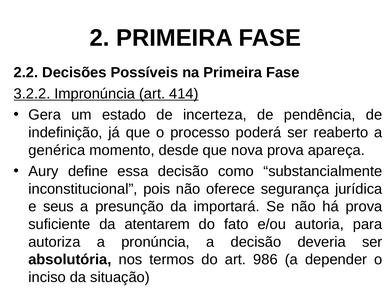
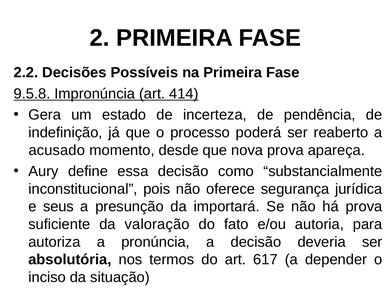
3.2.2: 3.2.2 -> 9.5.8 (32, 93)
genérica: genérica -> acusado (57, 150)
atentarem: atentarem -> valoração (157, 224)
986: 986 -> 617 (265, 259)
